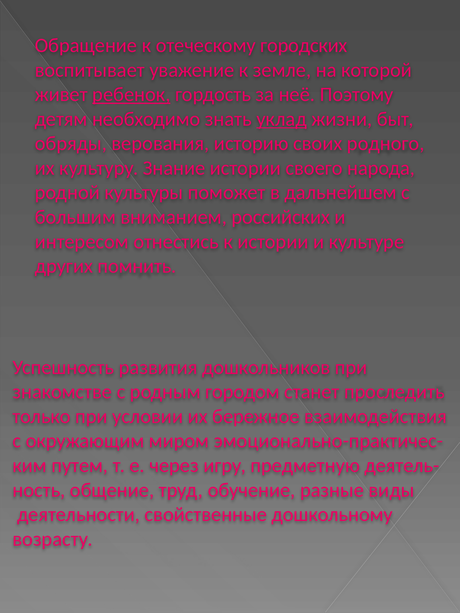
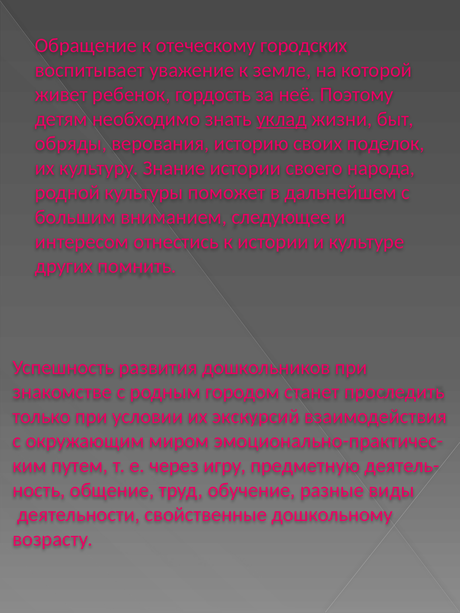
ребенок underline: present -> none (131, 95)
родного: родного -> поделок (386, 144)
российских: российских -> следующее (281, 217)
бережное: бережное -> экскурсий (256, 417)
